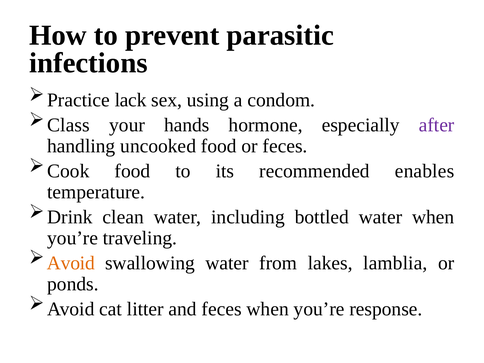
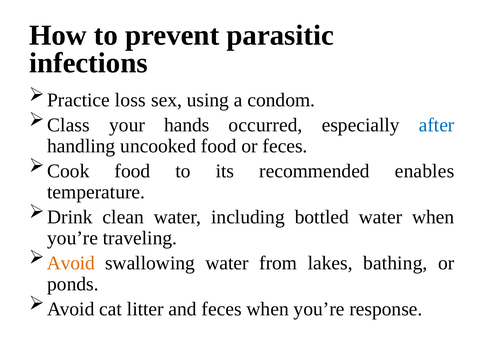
lack: lack -> loss (130, 100)
hormone: hormone -> occurred (266, 125)
after colour: purple -> blue (437, 125)
lamblia: lamblia -> bathing (395, 263)
